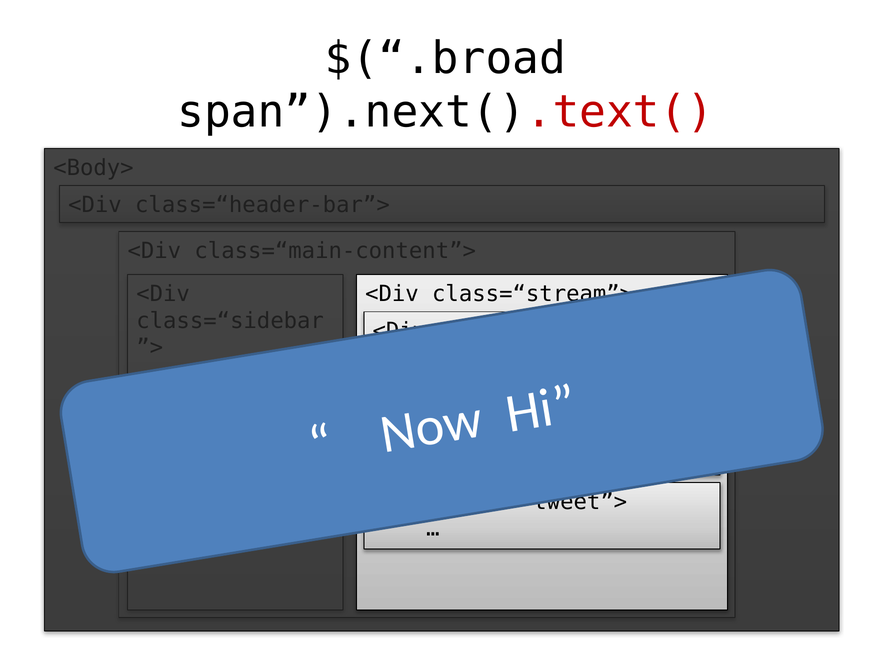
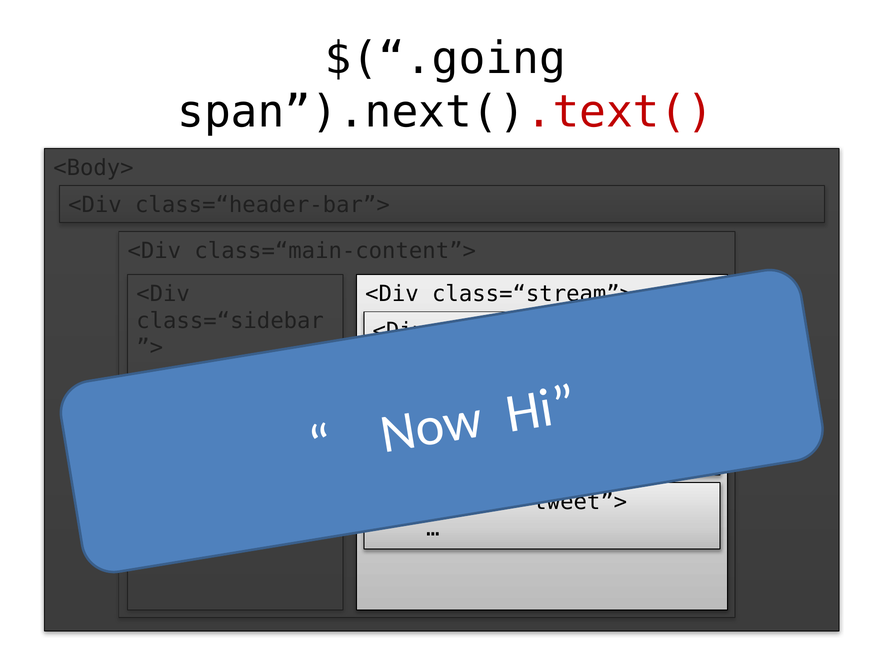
$(“.broad: $(“.broad -> $(“.going (445, 59)
